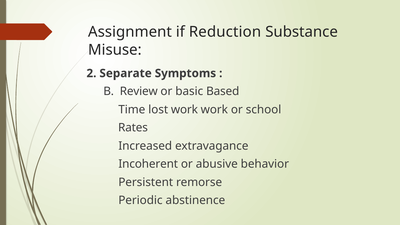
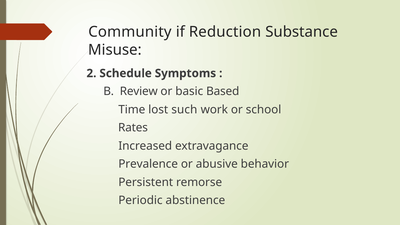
Assignment: Assignment -> Community (130, 32)
Separate: Separate -> Schedule (126, 73)
lost work: work -> such (184, 110)
Incoherent: Incoherent -> Prevalence (148, 164)
